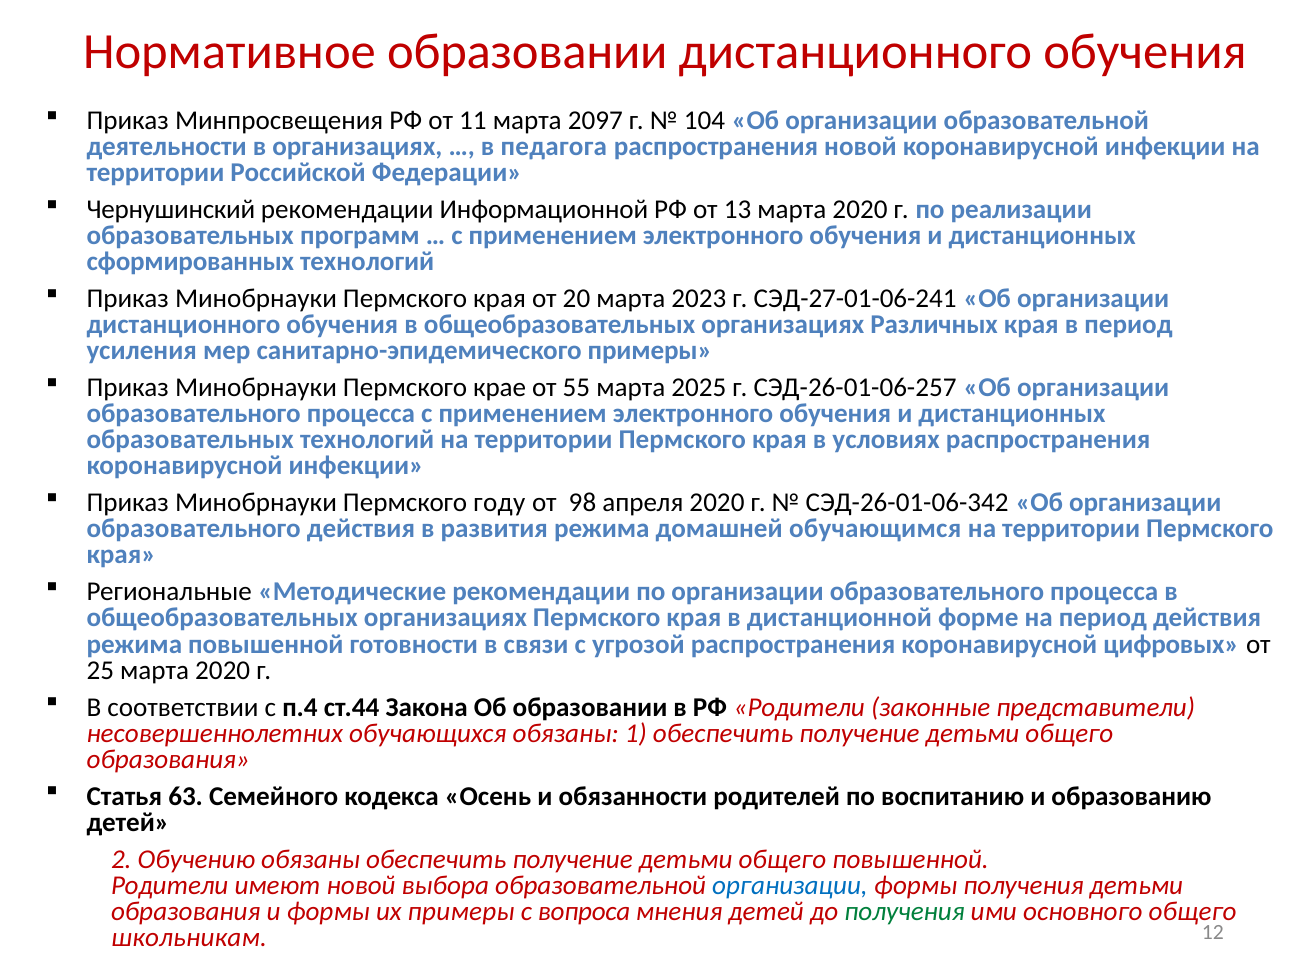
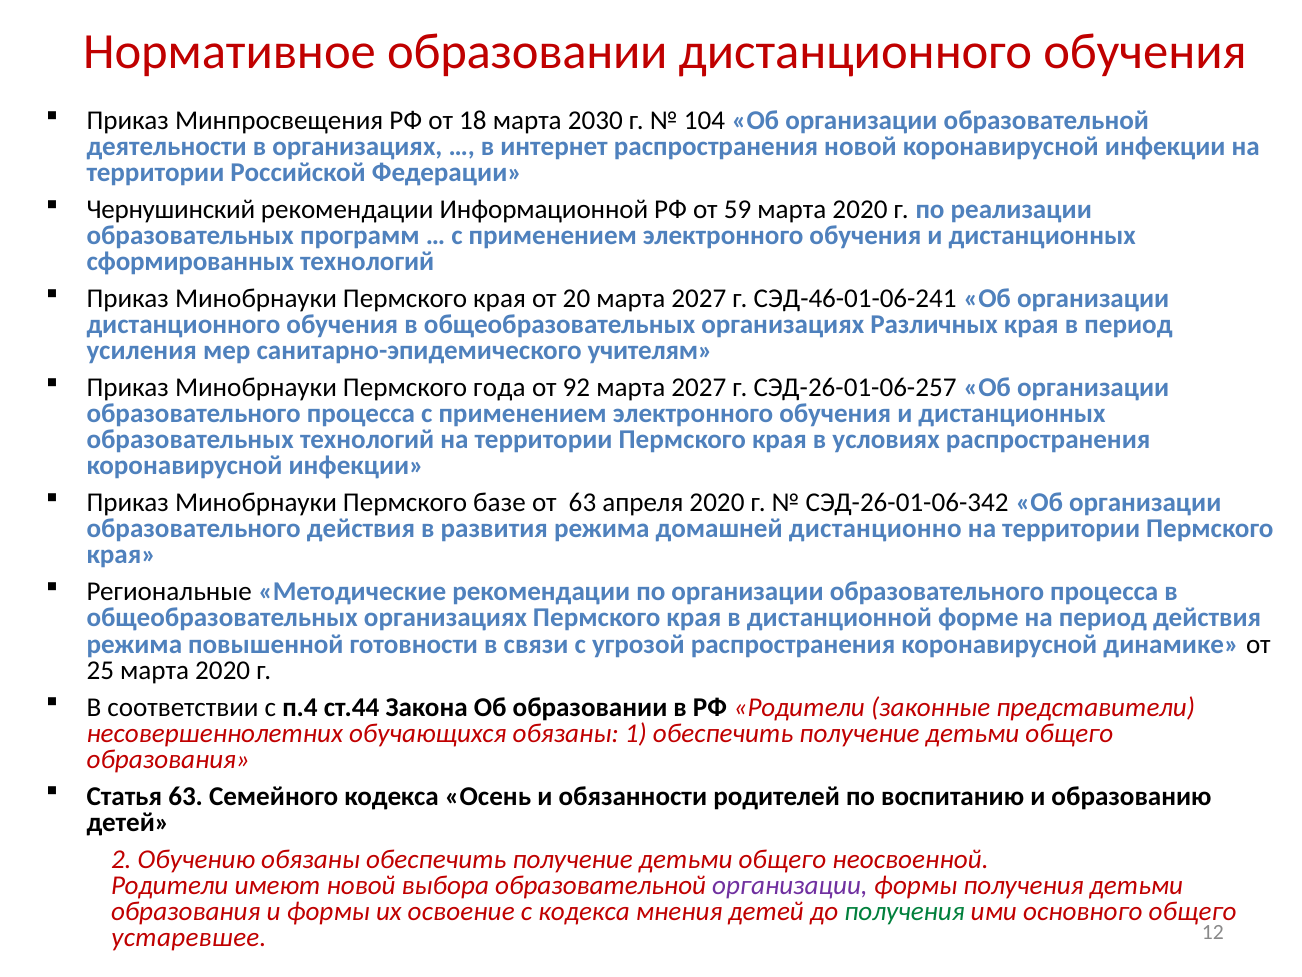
11: 11 -> 18 (473, 121)
2097: 2097 -> 2030 (595, 121)
педагога: педагога -> интернет (554, 147)
13: 13 -> 59 (738, 210)
20 марта 2023: 2023 -> 2027 (699, 299)
СЭД-27-01-06-241: СЭД-27-01-06-241 -> СЭД-46-01-06-241 (855, 299)
санитарно-эпидемического примеры: примеры -> учителям (650, 351)
крае: крае -> года (499, 388)
55: 55 -> 92 (576, 388)
2025: 2025 -> 2027 (699, 388)
году: году -> базе (499, 503)
от 98: 98 -> 63 (582, 503)
обучающимся: обучающимся -> дистанционно (875, 529)
цифровых: цифровых -> динамике (1171, 644)
общего повышенной: повышенной -> неосвоенной (911, 859)
организации colour: blue -> purple (790, 885)
их примеры: примеры -> освоение (461, 911)
с вопроса: вопроса -> кодекса (584, 911)
школьникам: школьникам -> устаревшее (189, 937)
